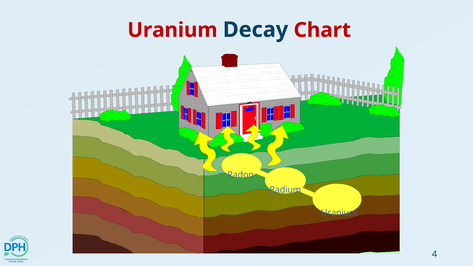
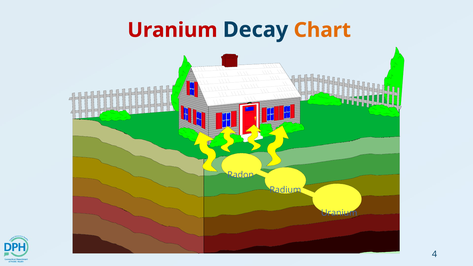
Chart colour: red -> orange (322, 30)
